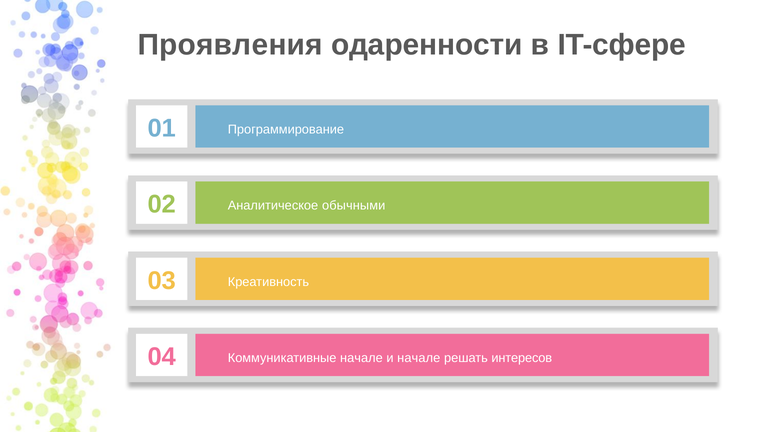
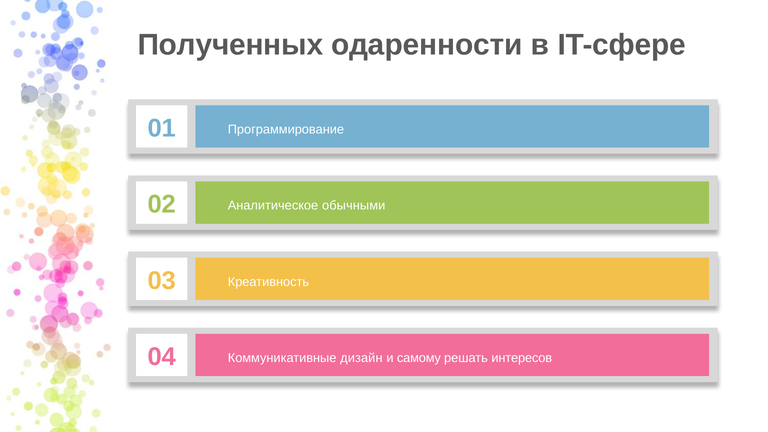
Проявления: Проявления -> Полученных (230, 45)
Коммуникативные начале: начале -> дизайн (361, 358)
и начале: начале -> самому (419, 358)
